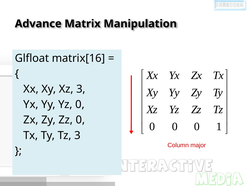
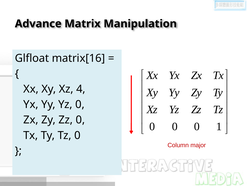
Xz 3: 3 -> 4 (81, 89)
Tz 3: 3 -> 0 (78, 135)
